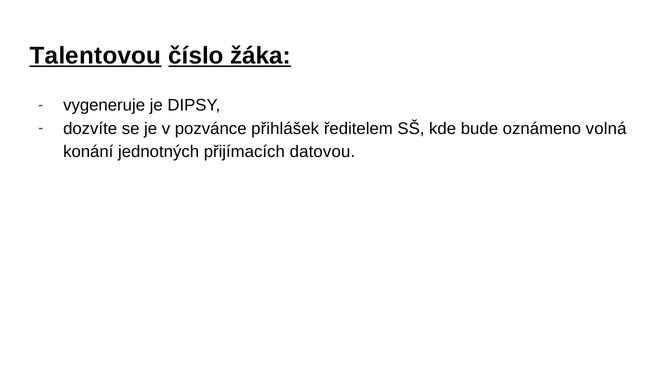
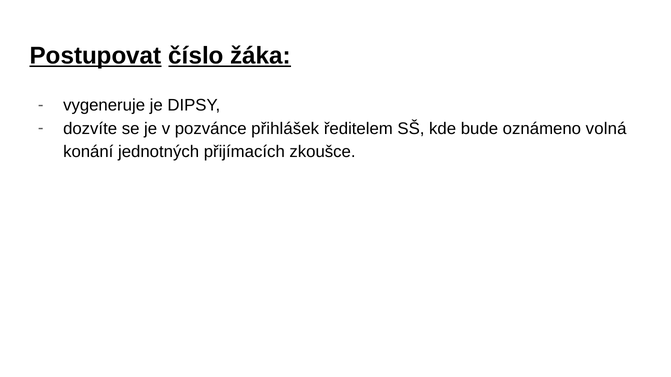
Talentovou: Talentovou -> Postupovat (96, 56)
datovou: datovou -> zkoušce (323, 152)
